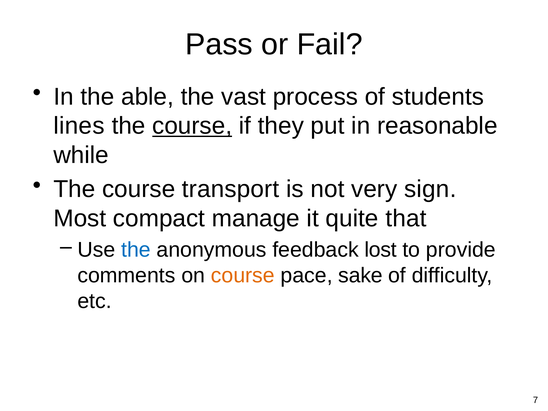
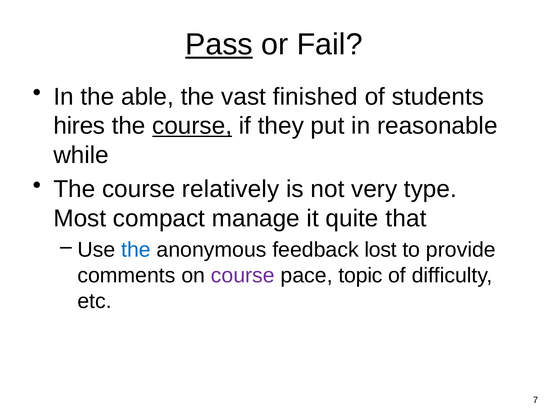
Pass underline: none -> present (219, 45)
process: process -> finished (315, 97)
lines: lines -> hires (79, 126)
transport: transport -> relatively (231, 189)
sign: sign -> type (430, 189)
course colour: orange -> purple (243, 276)
sake: sake -> topic (361, 276)
